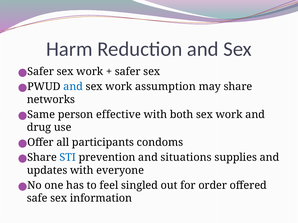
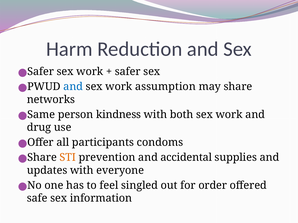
effective: effective -> kindness (119, 115)
STI colour: blue -> orange (68, 158)
situations: situations -> accidental (186, 158)
